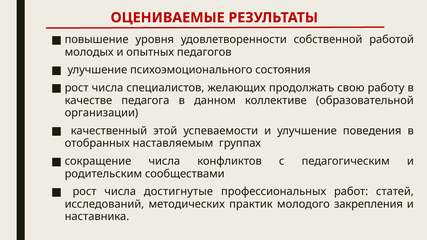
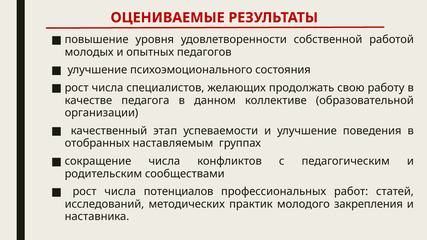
этой: этой -> этап (165, 131)
достигнутые: достигнутые -> потенциалов (179, 192)
